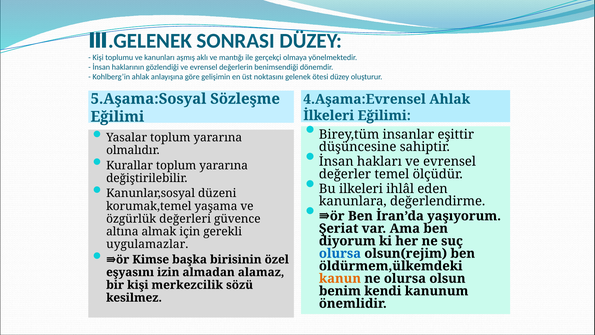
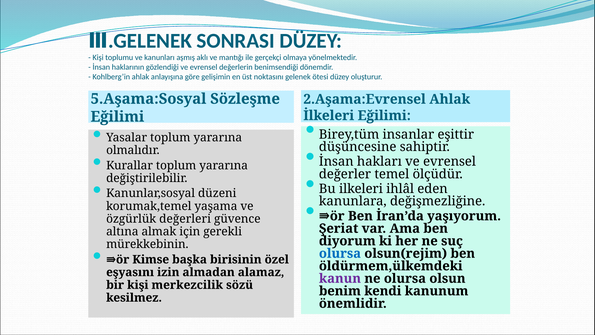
4.Aşama:Evrensel: 4.Aşama:Evrensel -> 2.Aşama:Evrensel (365, 99)
değerlendirme: değerlendirme -> değişmezliğine (438, 201)
uygulamazlar: uygulamazlar -> mürekkebinin (147, 244)
kanun colour: orange -> purple (340, 278)
